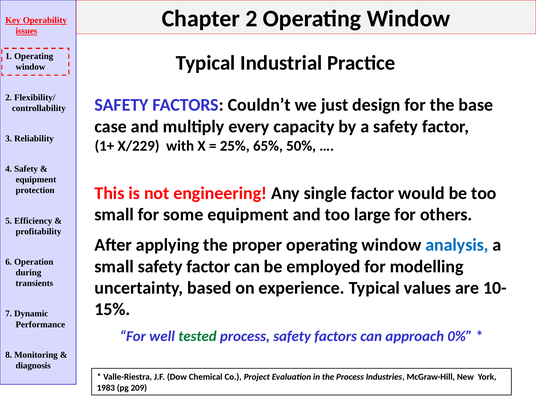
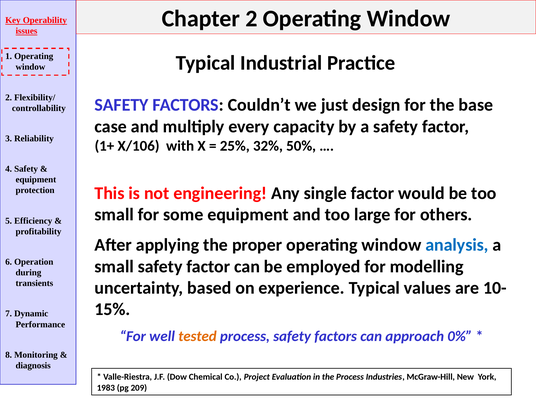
X/229: X/229 -> X/106 (139, 146)
65%: 65% -> 32% (268, 146)
tested colour: green -> orange (197, 336)
